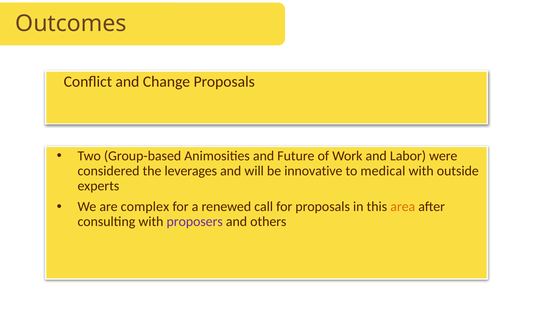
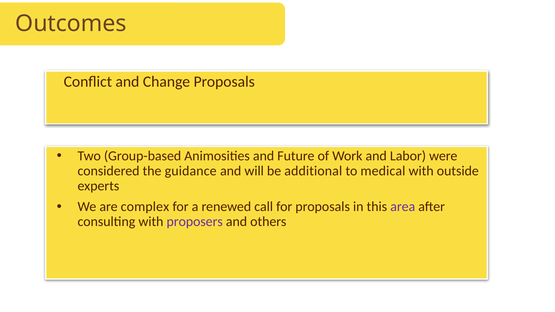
leverages: leverages -> guidance (191, 171)
innovative: innovative -> additional (313, 171)
area colour: orange -> purple (403, 207)
